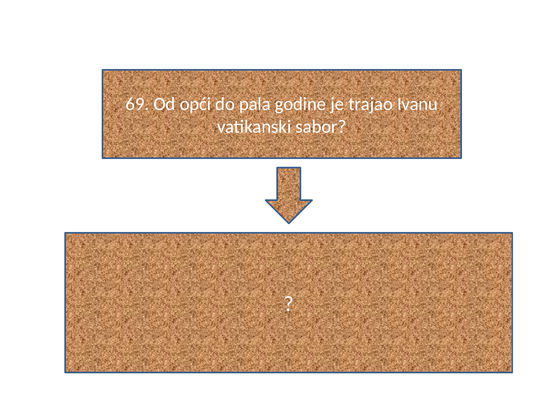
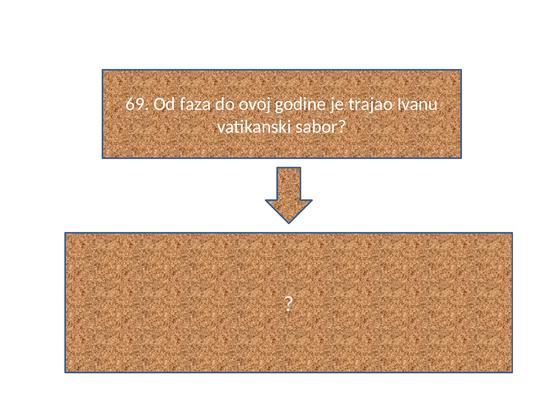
opći: opći -> faza (195, 104)
pala: pala -> ovoj (255, 104)
